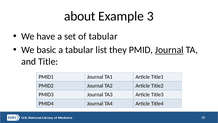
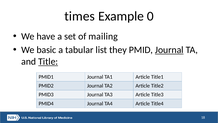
about: about -> times (80, 16)
3: 3 -> 0 (150, 16)
of tabular: tabular -> mailing (103, 36)
Title underline: none -> present (48, 61)
